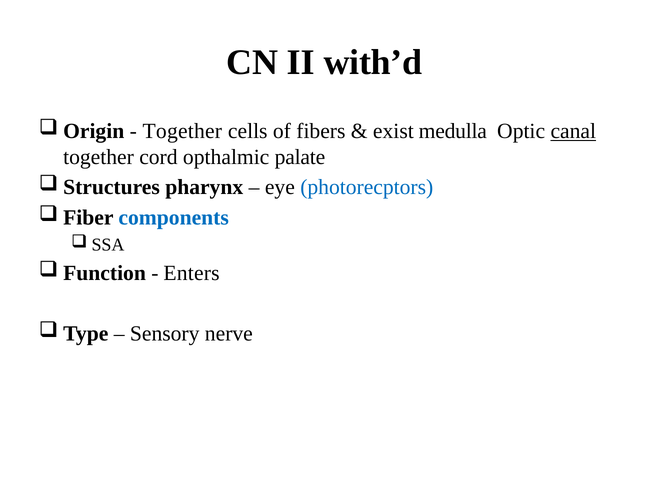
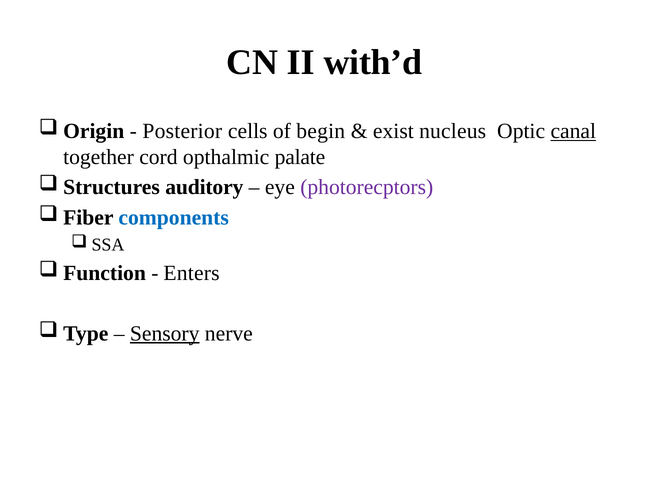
Together: Together -> Posterior (182, 131)
fibers: fibers -> begin (321, 131)
medulla: medulla -> nucleus (453, 131)
pharynx: pharynx -> auditory (204, 187)
photorecptors colour: blue -> purple (367, 187)
Sensory underline: none -> present (165, 333)
